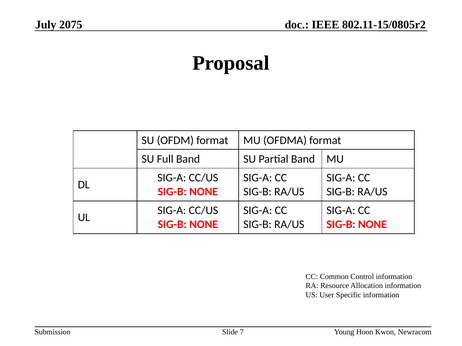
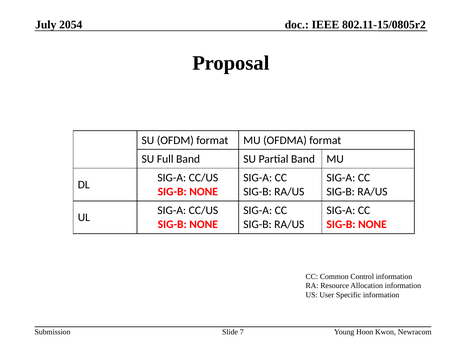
2075: 2075 -> 2054 (71, 25)
